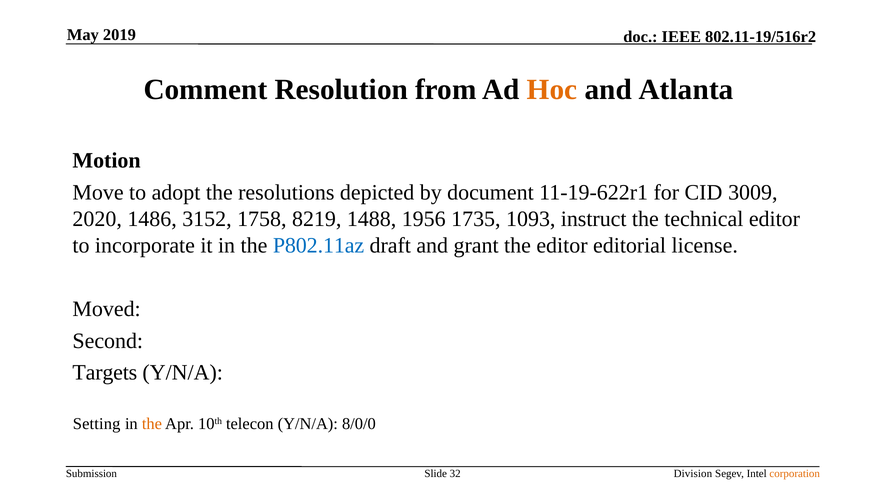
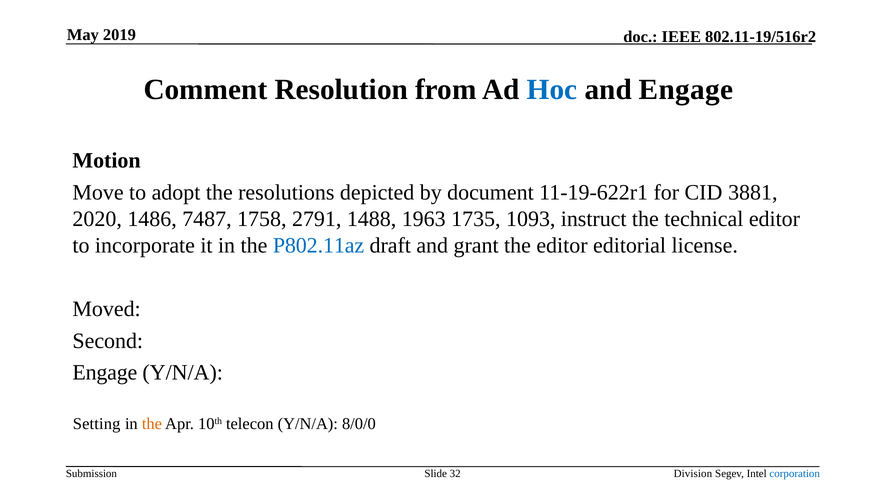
Hoc colour: orange -> blue (552, 90)
and Atlanta: Atlanta -> Engage (686, 90)
3009: 3009 -> 3881 (753, 193)
3152: 3152 -> 7487 (207, 219)
8219: 8219 -> 2791 (317, 219)
1956: 1956 -> 1963 (424, 219)
Targets: Targets -> Engage (105, 373)
corporation colour: orange -> blue (795, 474)
